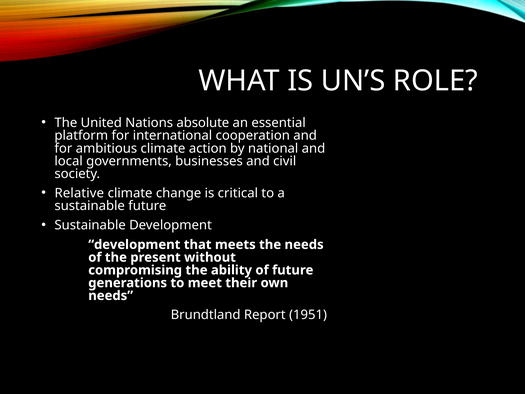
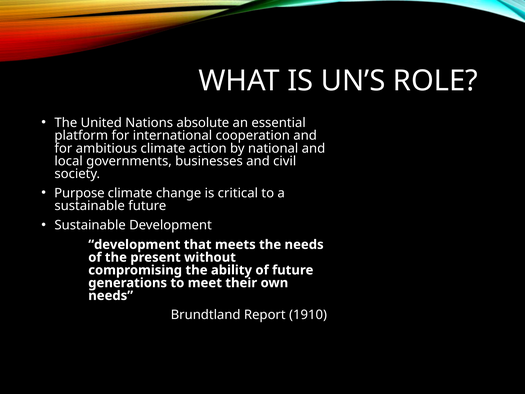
Relative: Relative -> Purpose (79, 193)
1951: 1951 -> 1910 (308, 315)
